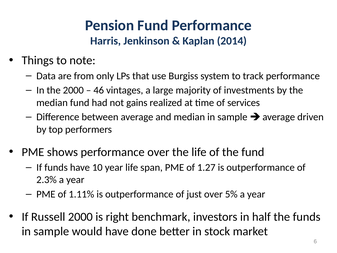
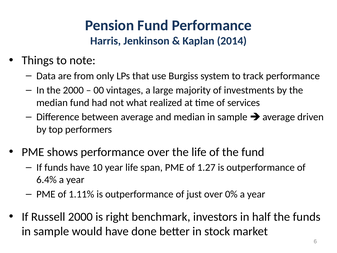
46: 46 -> 00 (99, 90)
gains: gains -> what (137, 103)
2.3%: 2.3% -> 6.4% (47, 180)
5%: 5% -> 0% (231, 194)
